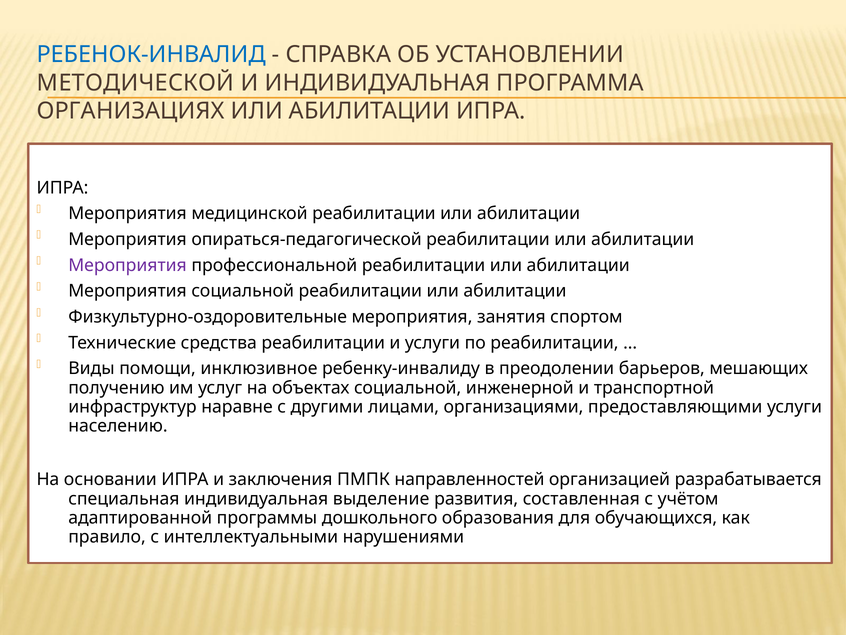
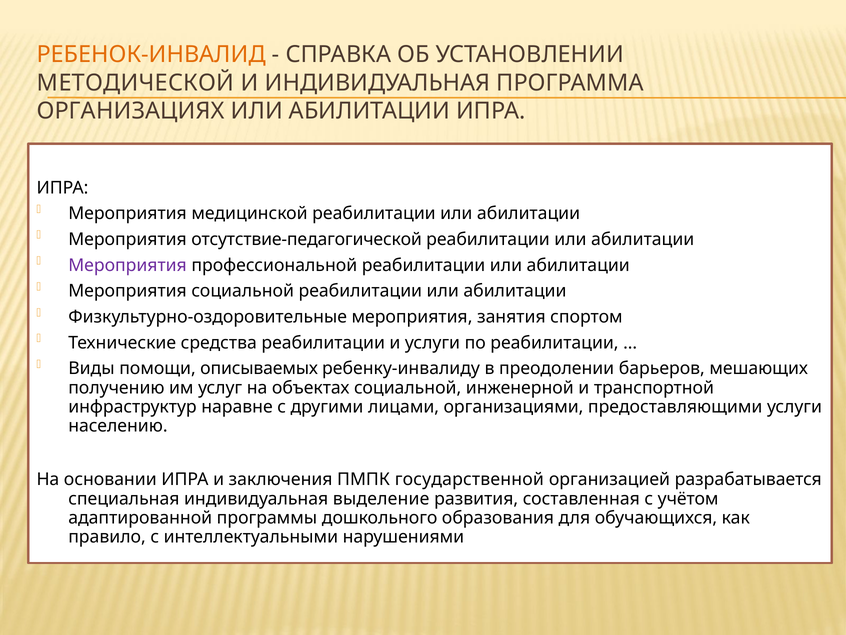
РЕБЕНОК-ИНВАЛИД colour: blue -> orange (151, 54)
опираться-педагогической: опираться-педагогической -> отсутствие-педагогической (307, 239)
инклюзивное: инклюзивное -> описываемых (259, 368)
направленностей: направленностей -> государственной (469, 479)
